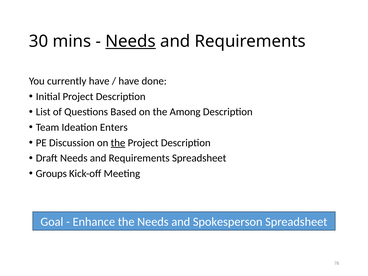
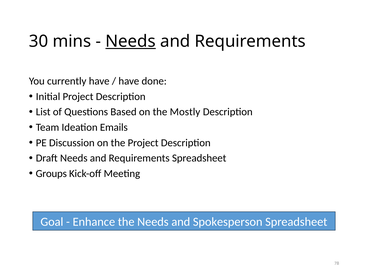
Among: Among -> Mostly (185, 112)
Enters: Enters -> Emails (114, 127)
the underline: present -> none (118, 143)
